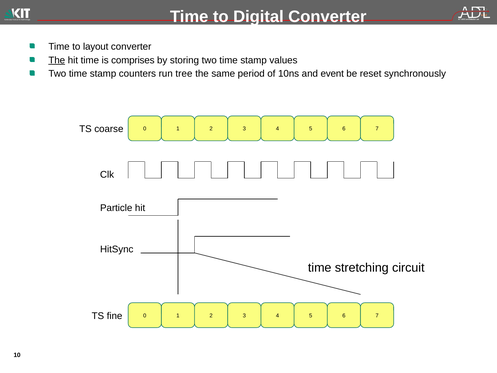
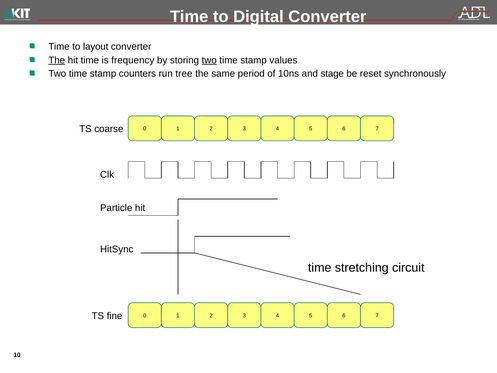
comprises: comprises -> frequency (133, 60)
two underline: none -> present (209, 60)
event: event -> stage (332, 74)
